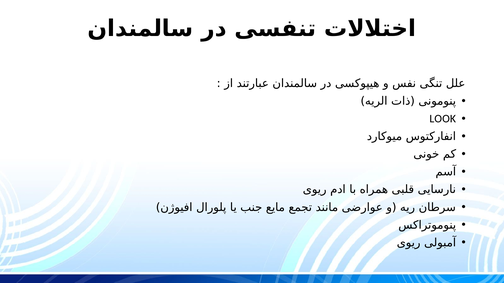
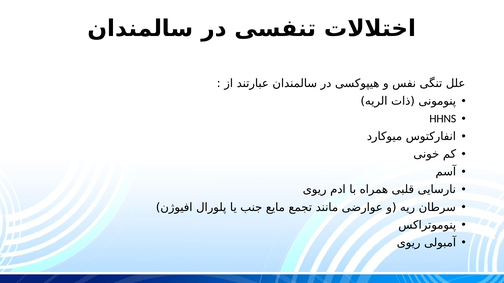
LOOK: LOOK -> HHNS (443, 119)
